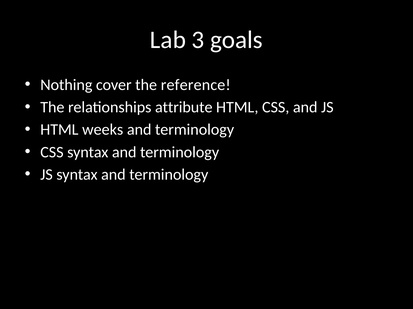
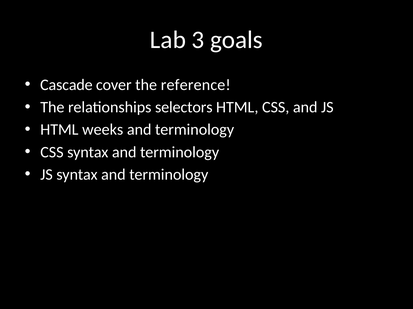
Nothing: Nothing -> Cascade (66, 85)
attribute: attribute -> selectors (184, 108)
